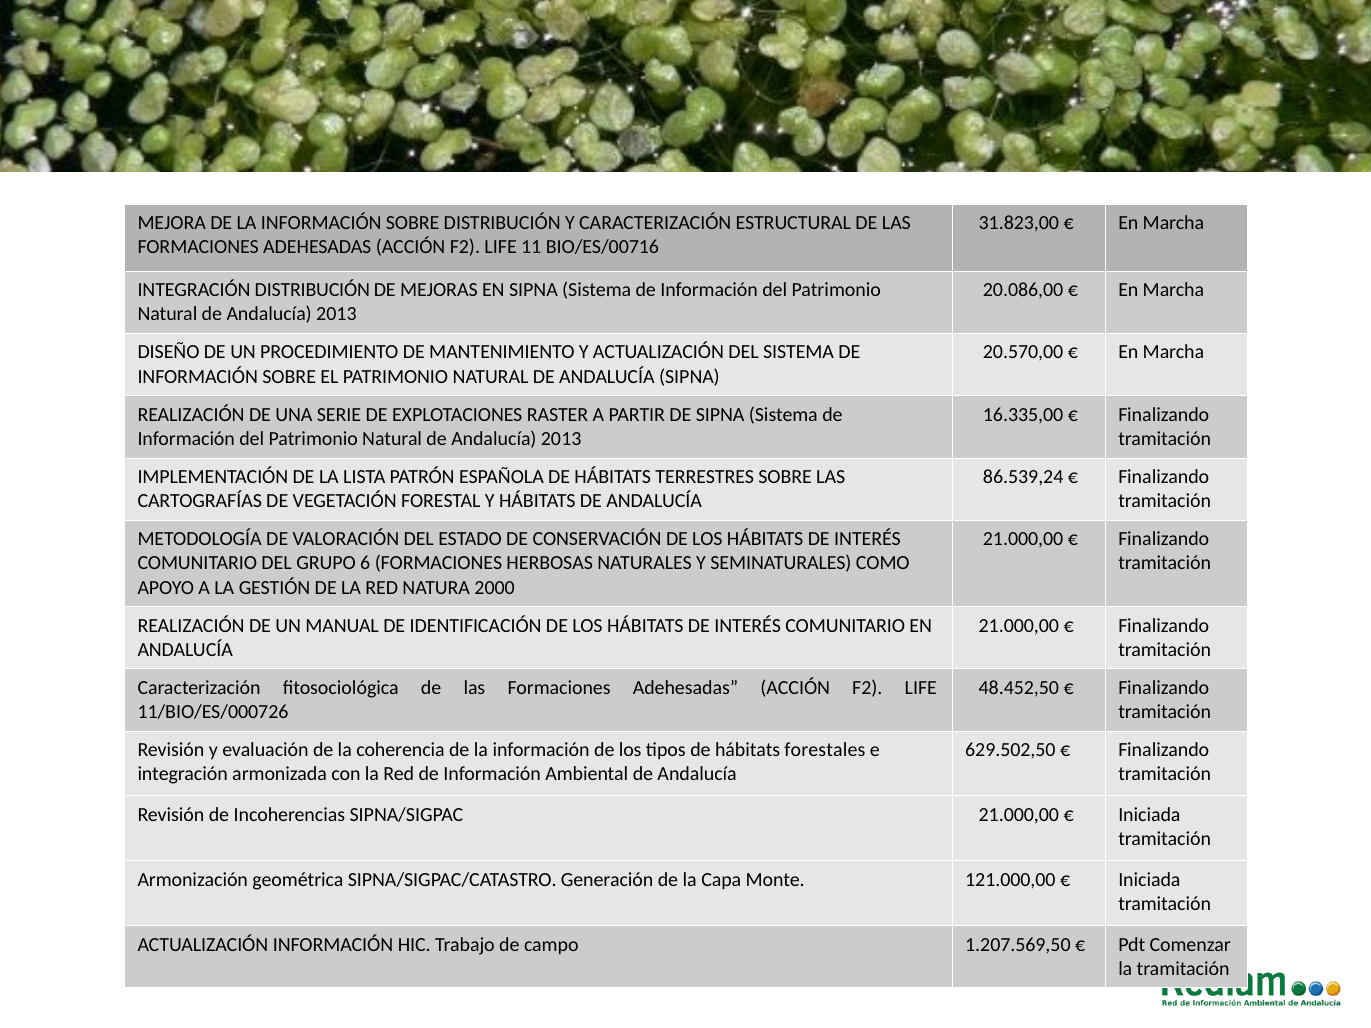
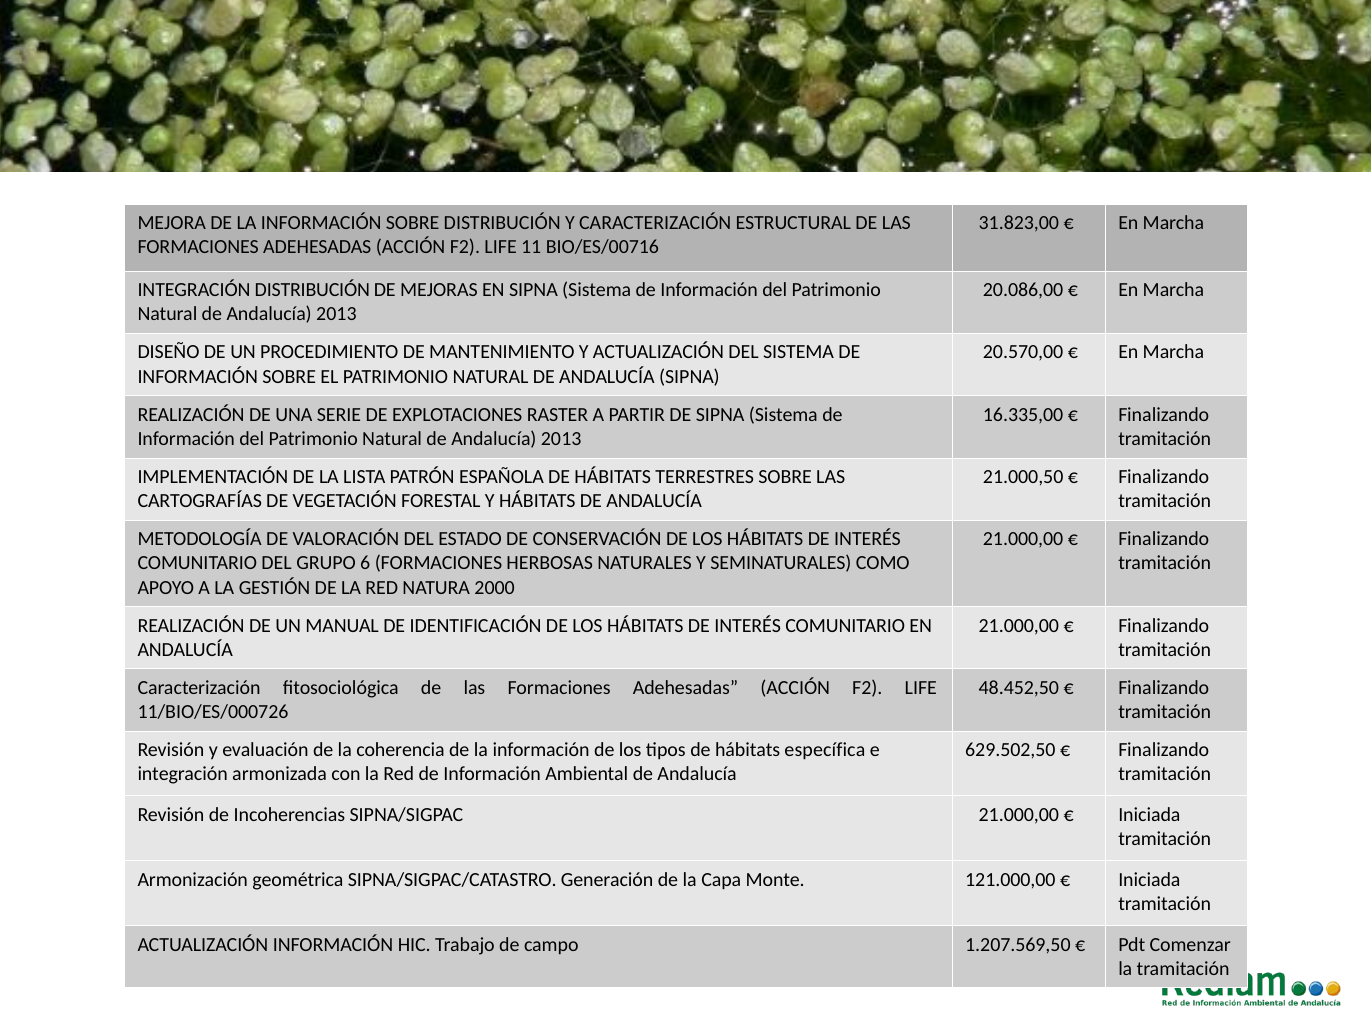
86.539,24: 86.539,24 -> 21.000,50 (1023, 477)
forestales: forestales -> específica (825, 750)
